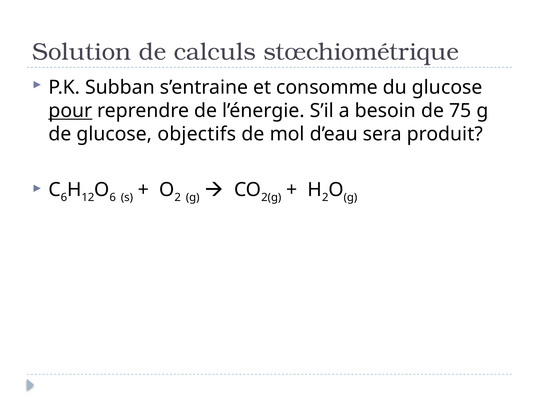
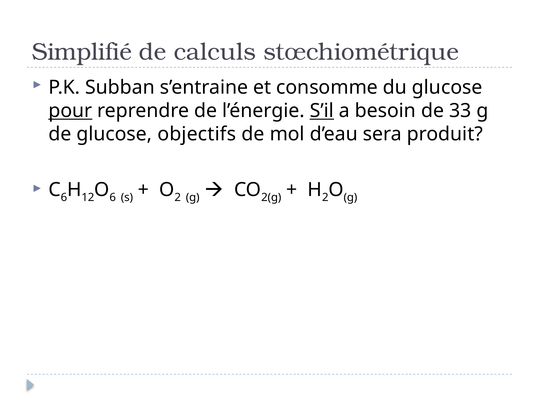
Solution: Solution -> Simplifié (82, 52)
S’il underline: none -> present (322, 111)
75: 75 -> 33 (460, 111)
